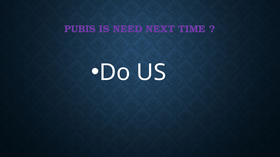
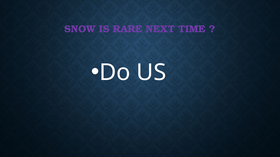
PUBIS: PUBIS -> SNOW (80, 29)
NEED: NEED -> RARE (128, 29)
